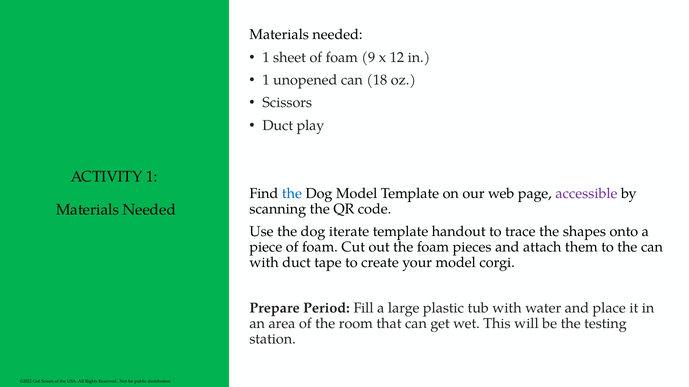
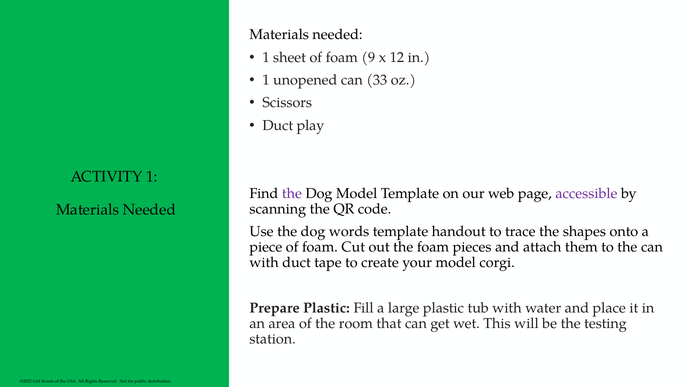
18: 18 -> 33 (377, 80)
the colour: blue -> purple (292, 194)
iterate: iterate -> words (349, 232)
Prepare Period: Period -> Plastic (326, 308)
